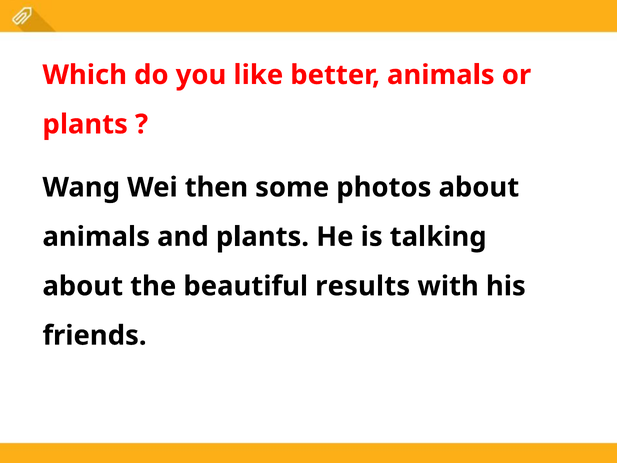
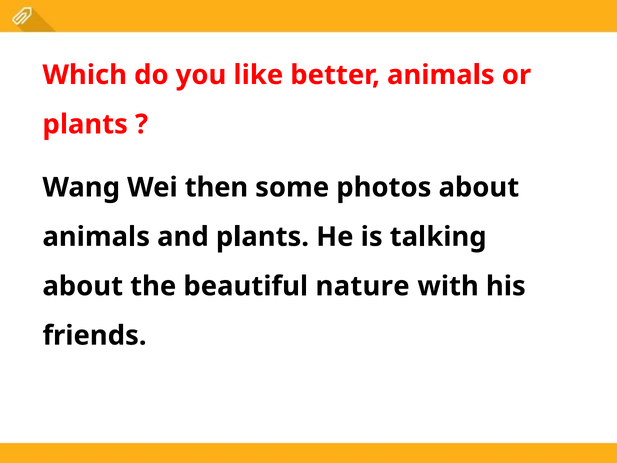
results: results -> nature (363, 286)
